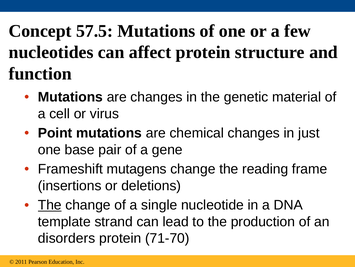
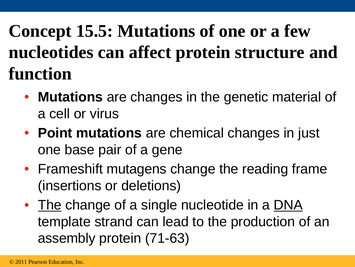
57.5: 57.5 -> 15.5 (95, 31)
DNA underline: none -> present (288, 205)
disorders: disorders -> assembly (67, 238)
71-70: 71-70 -> 71-63 (167, 238)
